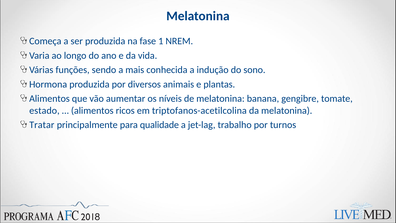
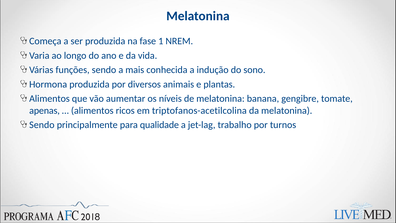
estado: estado -> apenas (45, 110)
Tratar: Tratar -> Sendo (42, 125)
